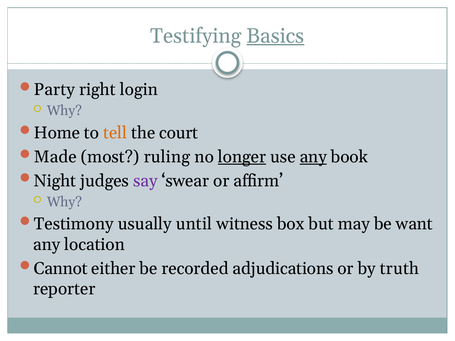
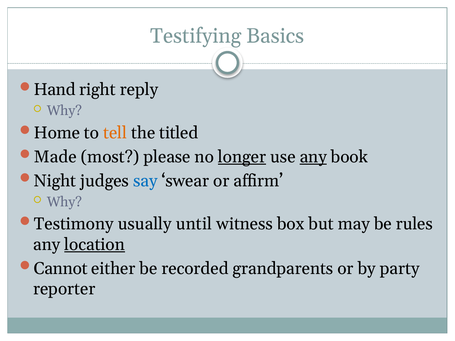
Basics underline: present -> none (275, 36)
Party: Party -> Hand (55, 90)
login: login -> reply (139, 90)
court: court -> titled (179, 133)
ruling: ruling -> please (167, 157)
say colour: purple -> blue (145, 181)
want: want -> rules (414, 224)
location underline: none -> present (95, 245)
adjudications: adjudications -> grandparents (283, 269)
truth: truth -> party (400, 269)
